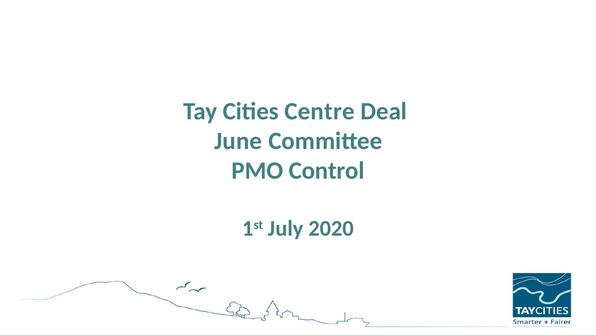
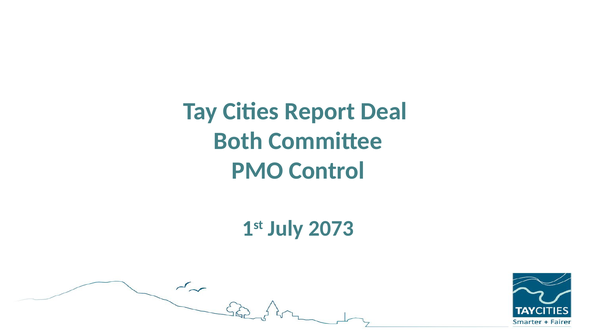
Centre: Centre -> Report (320, 111)
June: June -> Both (238, 141)
2020: 2020 -> 2073 (331, 229)
